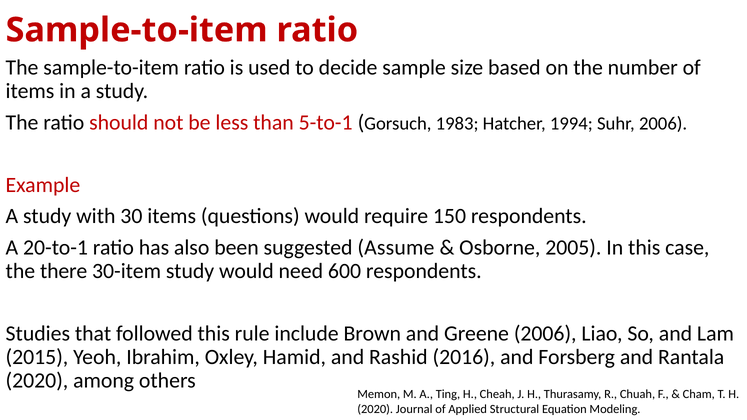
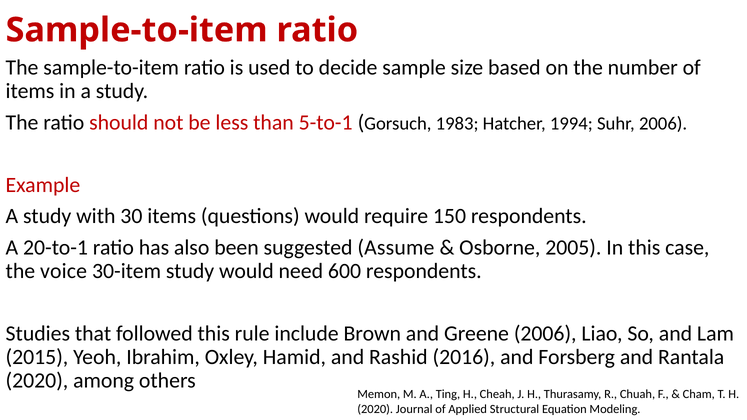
there: there -> voice (64, 271)
